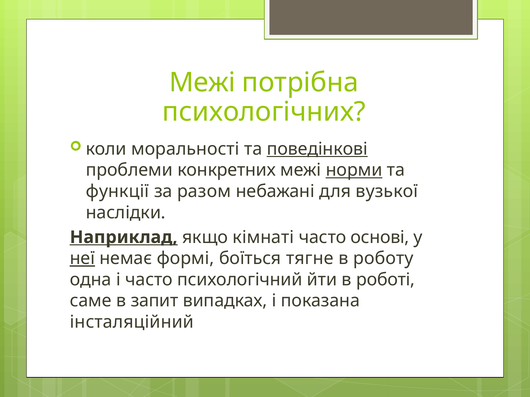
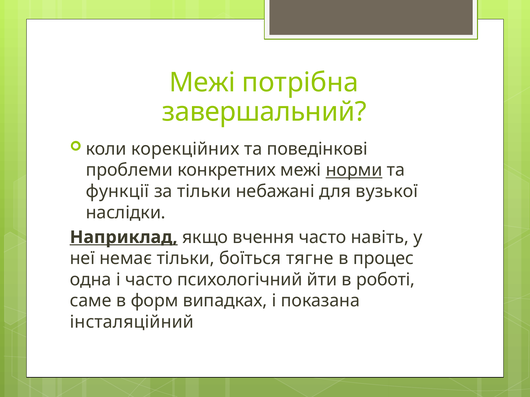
психологічних: психологічних -> завершальний (264, 112)
моральності: моральності -> корекційних (185, 149)
поведінкові underline: present -> none (317, 149)
за разом: разом -> тільки (204, 192)
кімнаті: кімнаті -> вчення (263, 238)
основі: основі -> навіть (380, 238)
неї underline: present -> none (82, 259)
немає формі: формі -> тільки (186, 259)
роботу: роботу -> процес (384, 259)
запит: запит -> форм (154, 301)
